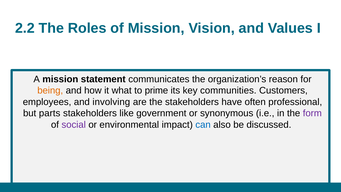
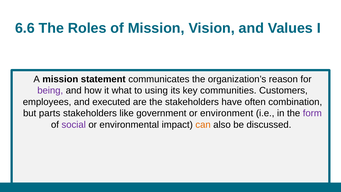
2.2: 2.2 -> 6.6 (25, 28)
being colour: orange -> purple (50, 91)
prime: prime -> using (156, 91)
involving: involving -> executed (111, 102)
professional: professional -> combination (295, 102)
synonymous: synonymous -> environment (227, 113)
can colour: blue -> orange (203, 125)
